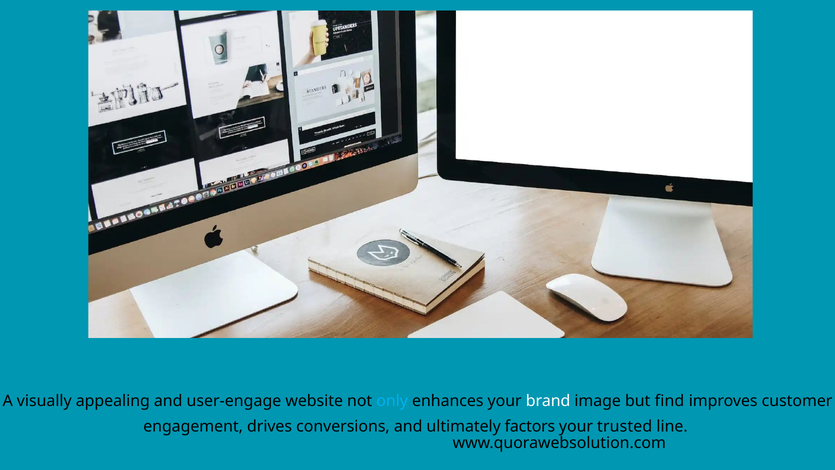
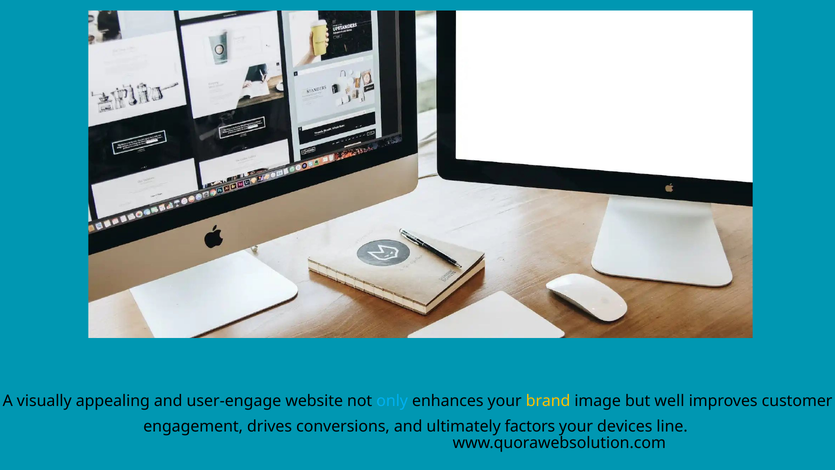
brand colour: white -> yellow (548, 401)
find: find -> well (669, 401)
trusted: trusted -> devices (625, 426)
